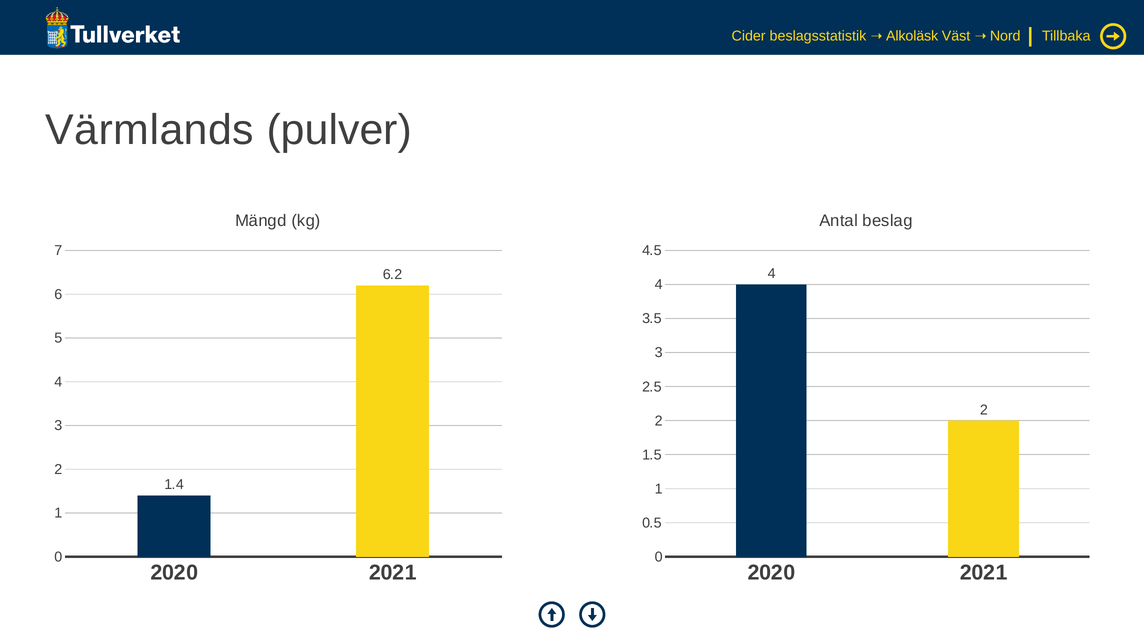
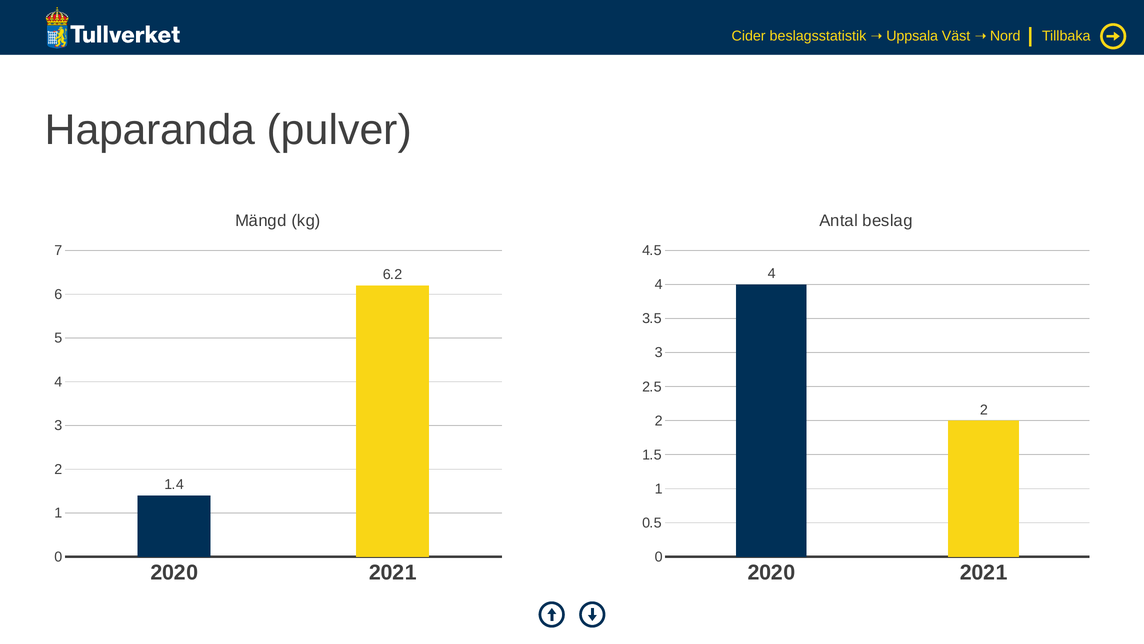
Alkoläsk: Alkoläsk -> Uppsala (912, 36)
Värmlands: Värmlands -> Haparanda (150, 130)
